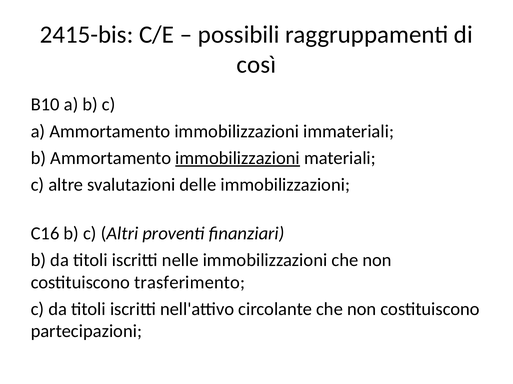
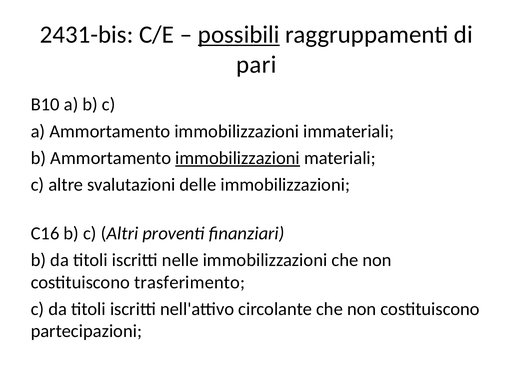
2415-bis: 2415-bis -> 2431-bis (87, 35)
possibili underline: none -> present (239, 35)
così: così -> pari (256, 65)
